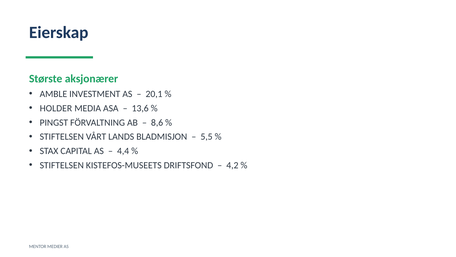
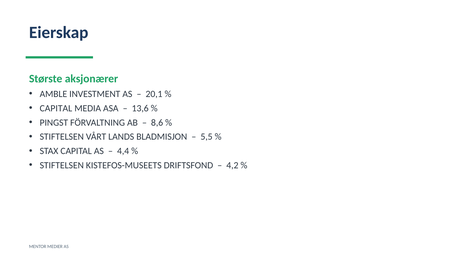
HOLDER: HOLDER -> CAPITAL (56, 108)
